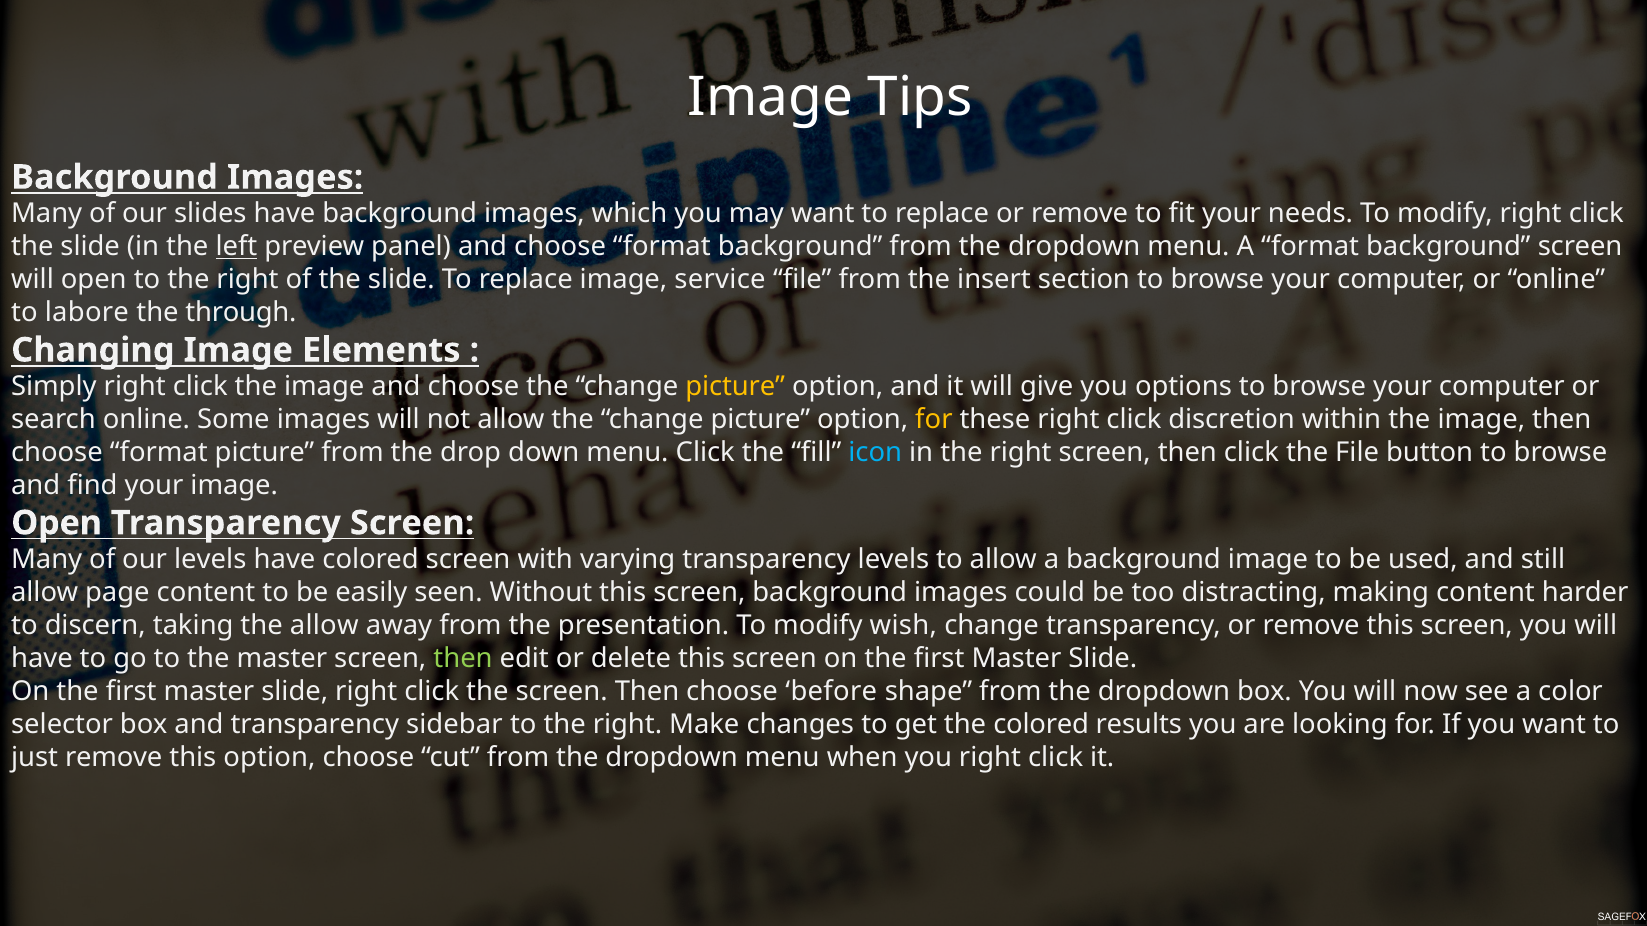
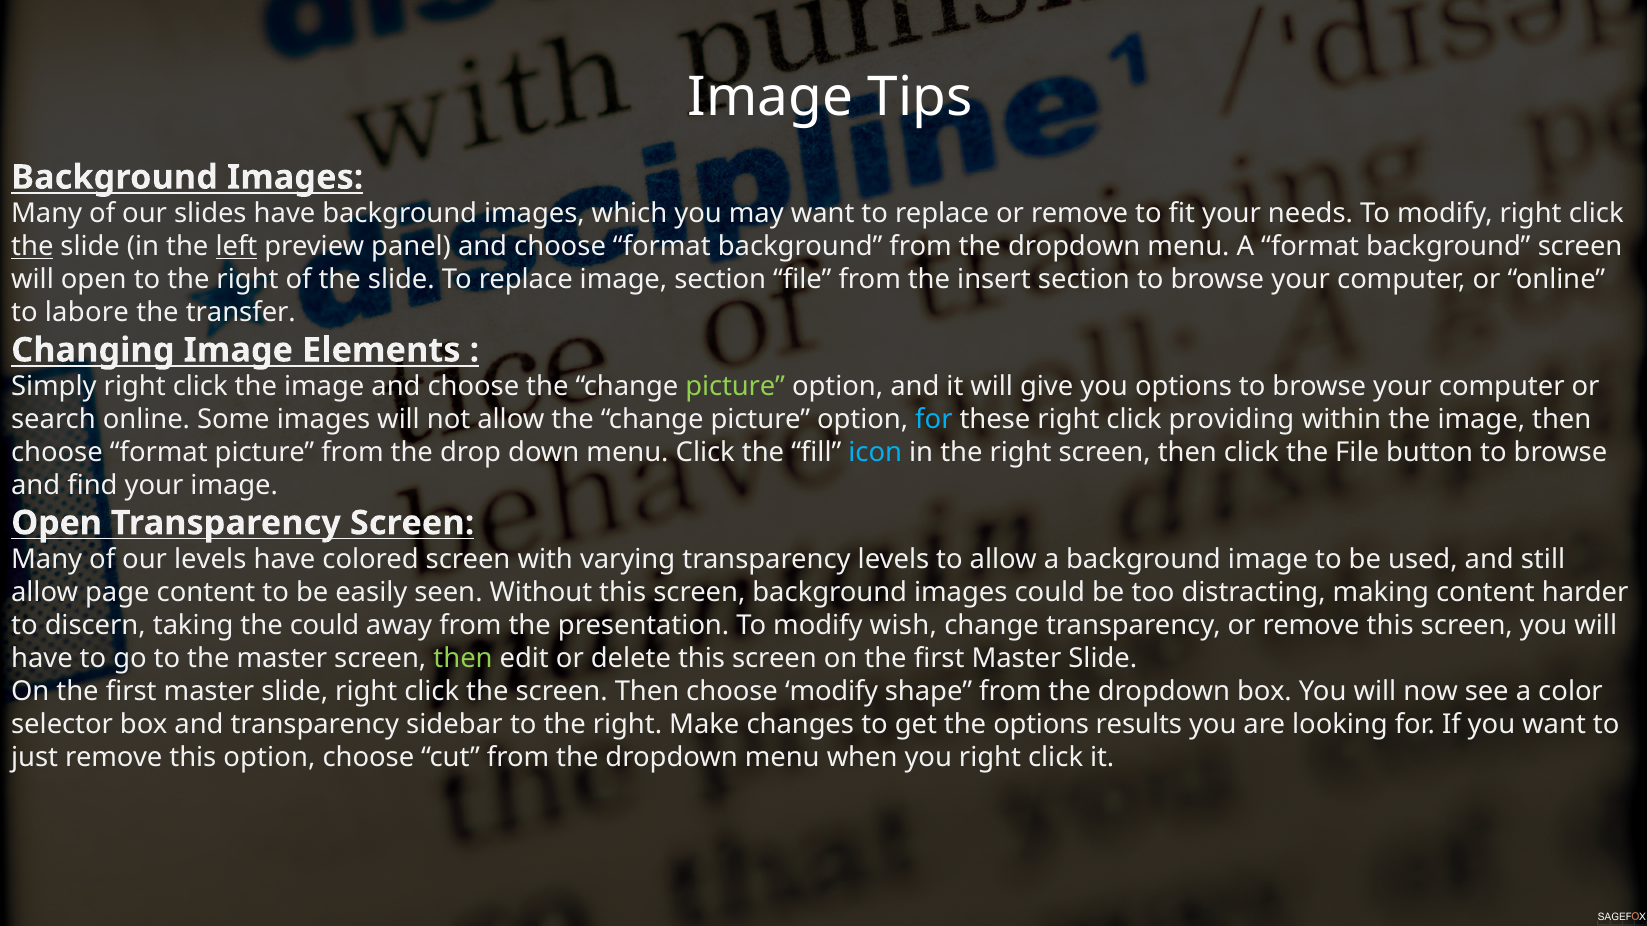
the underline: none -> present (32, 247)
image service: service -> section (720, 280)
through: through -> transfer (241, 313)
picture colour: yellow -> light green (735, 387)
for colour: yellow -> light blue (934, 420)
discretion: discretion -> providing (1231, 420)
the allow: allow -> could (325, 626)
choose before: before -> modify (832, 691)
the colored: colored -> options (1041, 724)
